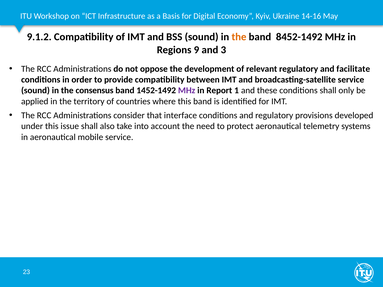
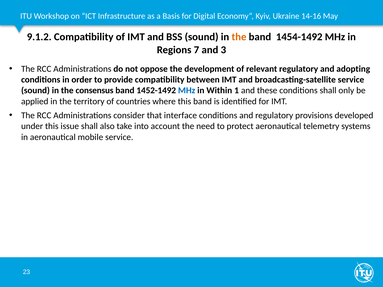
8452-1492: 8452-1492 -> 1454-1492 (299, 37)
9: 9 -> 7 (196, 50)
facilitate: facilitate -> adopting (353, 69)
MHz colour: purple -> blue (187, 91)
Report: Report -> Within (219, 91)
